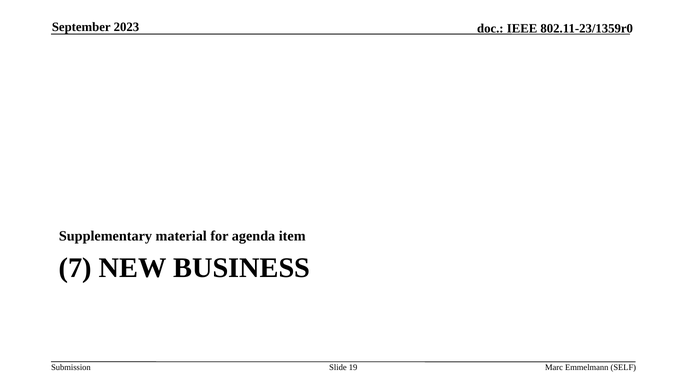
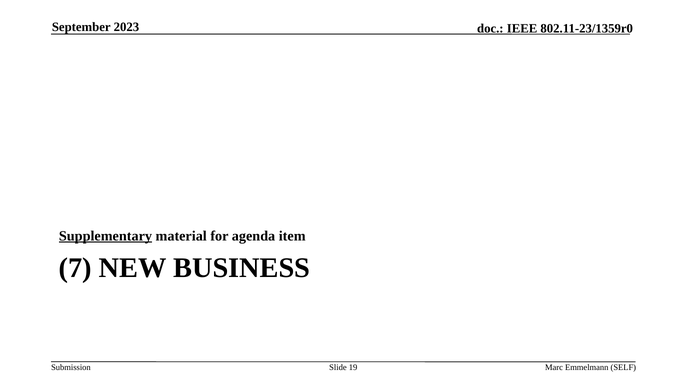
Supplementary underline: none -> present (105, 236)
